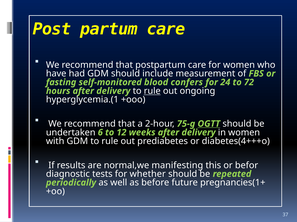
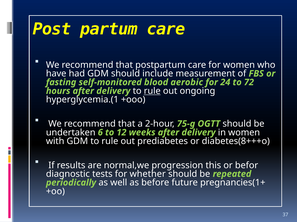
confers: confers -> aerobic (187, 83)
OGTT underline: present -> none (209, 124)
diabetes(4+++o: diabetes(4+++o -> diabetes(8+++o (236, 142)
manifesting: manifesting -> progression (177, 166)
